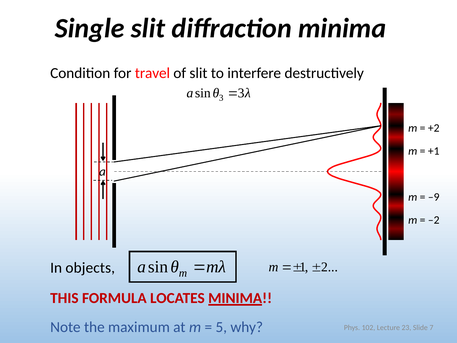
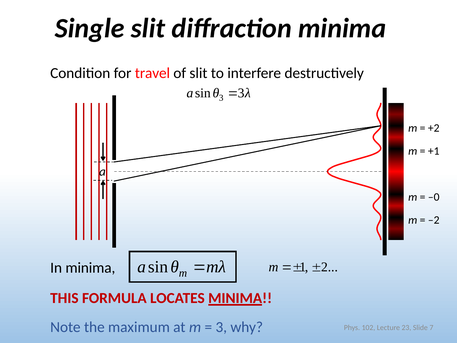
–9: –9 -> –0 (434, 197)
In objects: objects -> minima (90, 268)
5: 5 -> 3 (221, 327)
